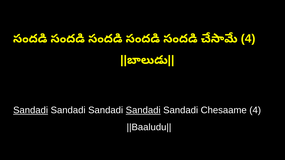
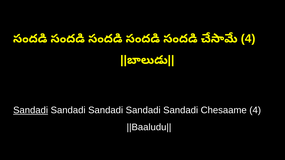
Sandadi underline: present -> none (143, 110)
